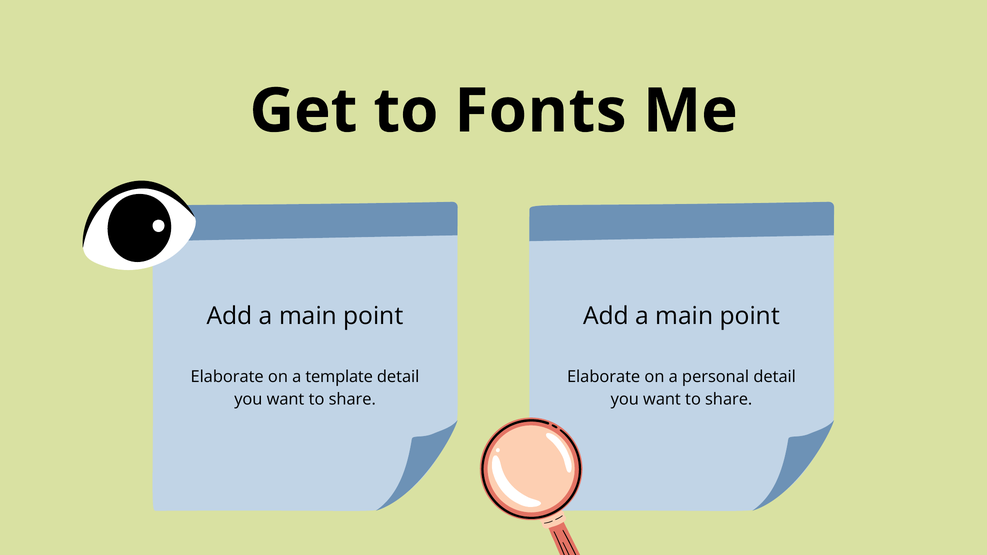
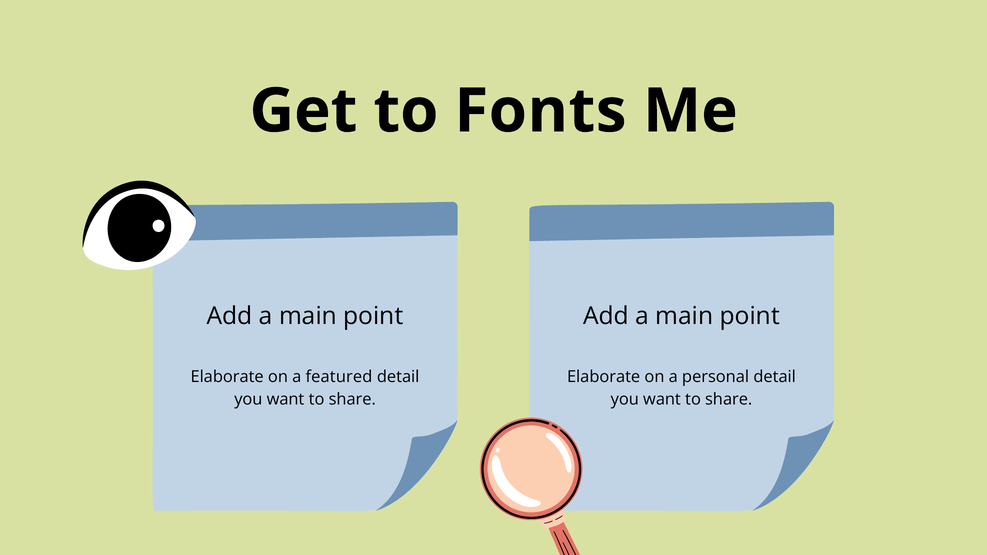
template: template -> featured (339, 377)
